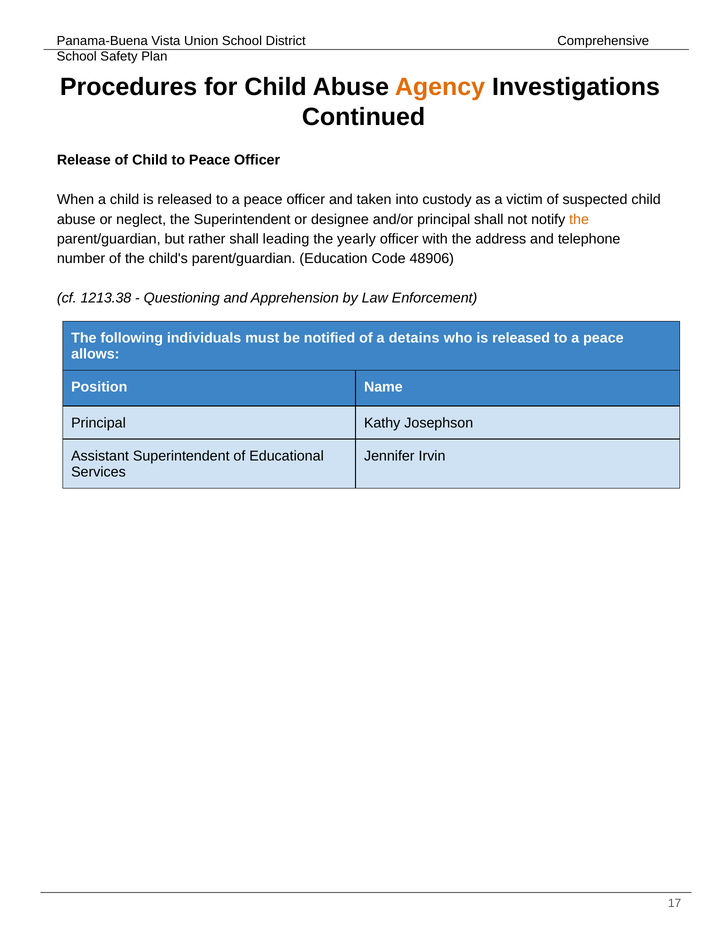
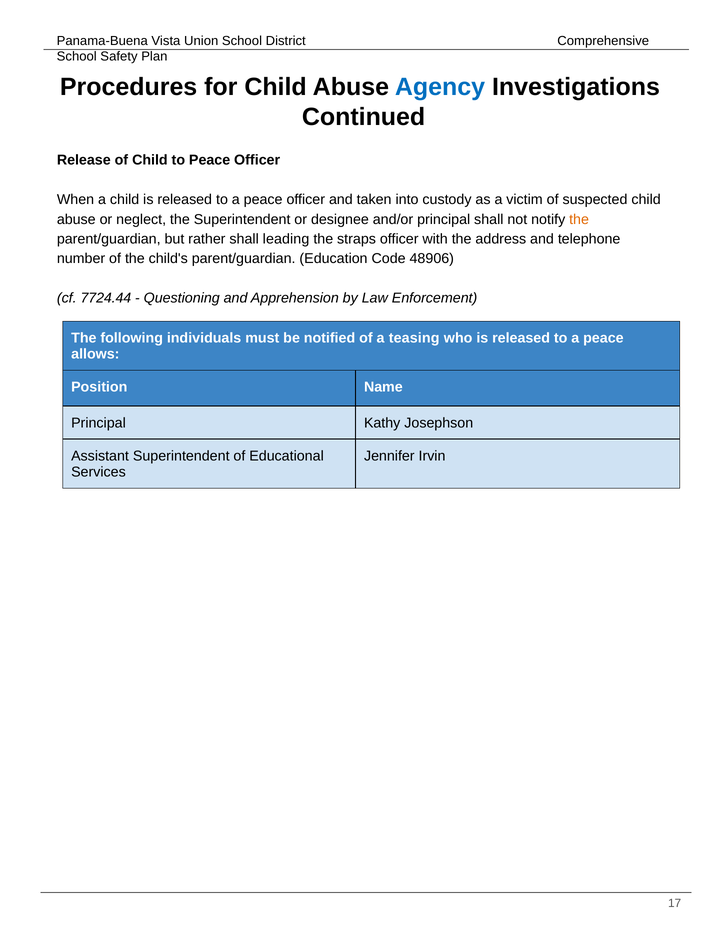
Agency colour: orange -> blue (440, 87)
yearly: yearly -> straps (357, 239)
1213.38: 1213.38 -> 7724.44 (106, 298)
detains: detains -> teasing (414, 338)
